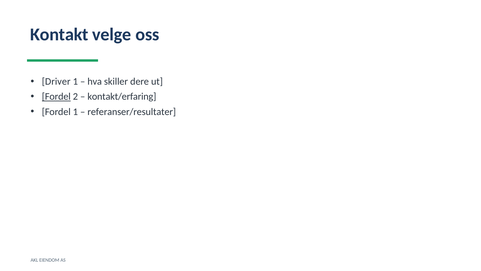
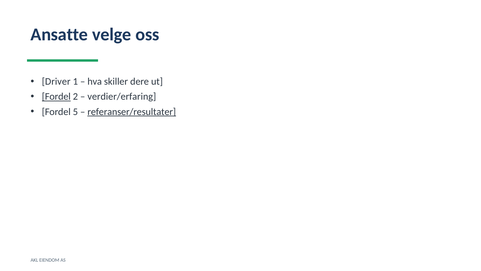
Kontakt: Kontakt -> Ansatte (59, 34)
kontakt/erfaring: kontakt/erfaring -> verdier/erfaring (122, 97)
Fordel 1: 1 -> 5 (75, 112)
referanser/resultater underline: none -> present (132, 112)
